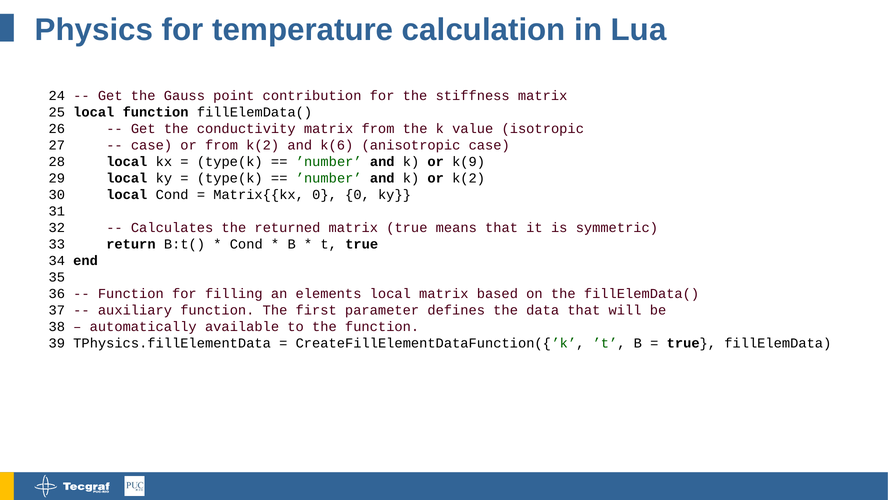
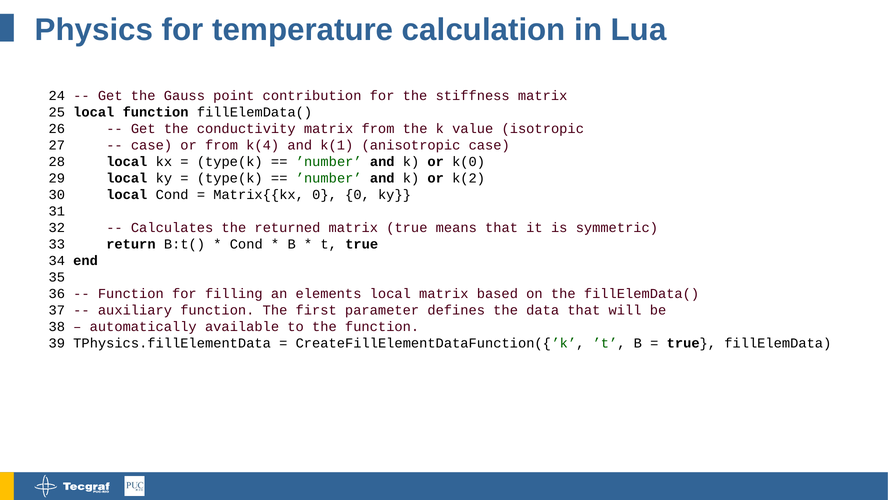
from k(2: k(2 -> k(4 (263, 145)
k(6: k(6 -> k(1 (337, 145)
k(9: k(9 -> k(0 (469, 162)
